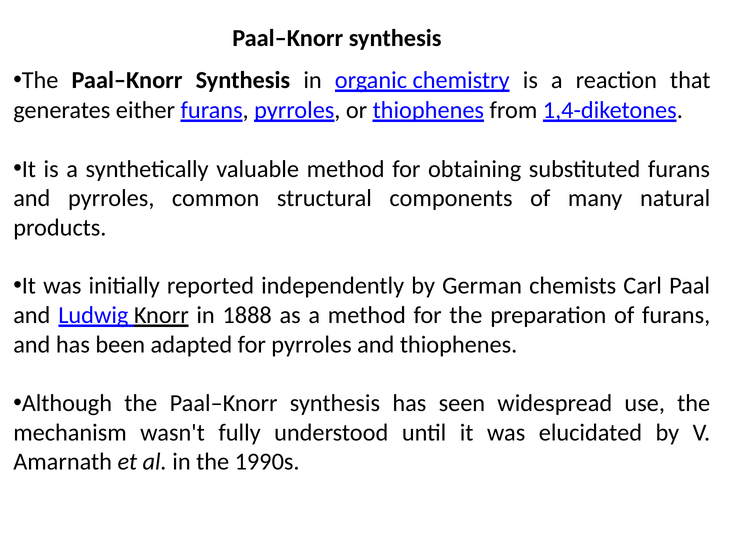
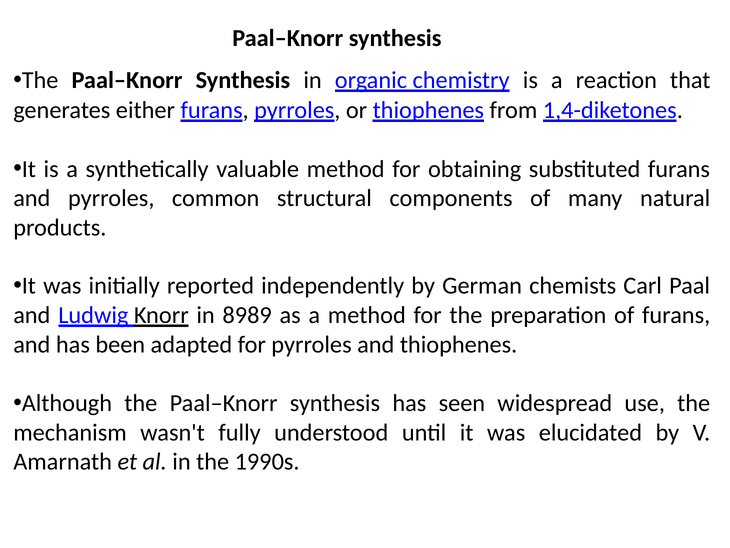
1888: 1888 -> 8989 (247, 315)
